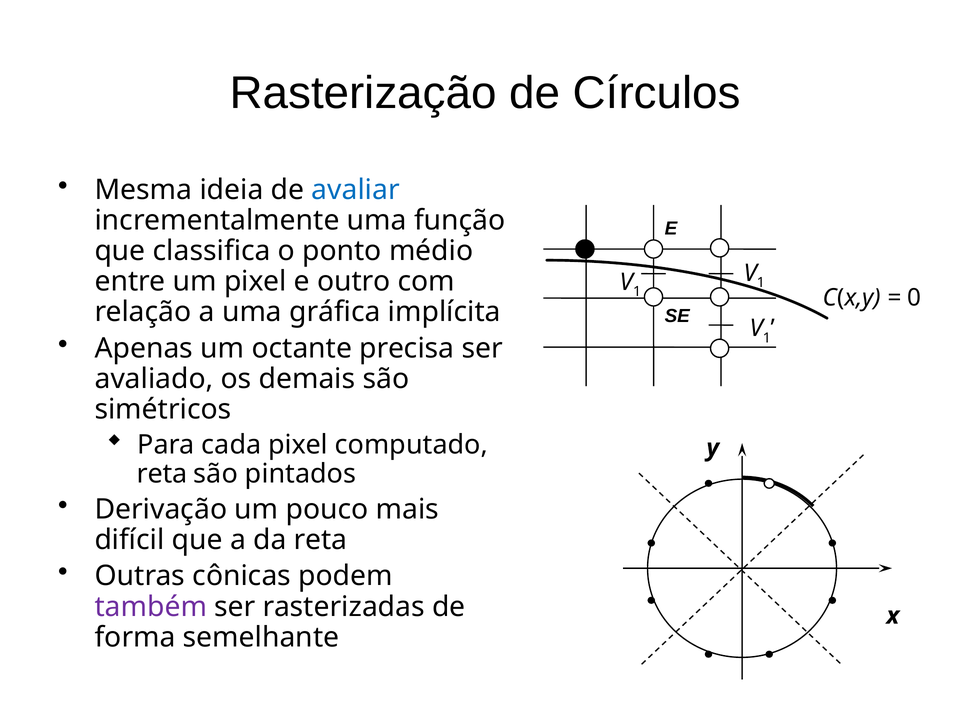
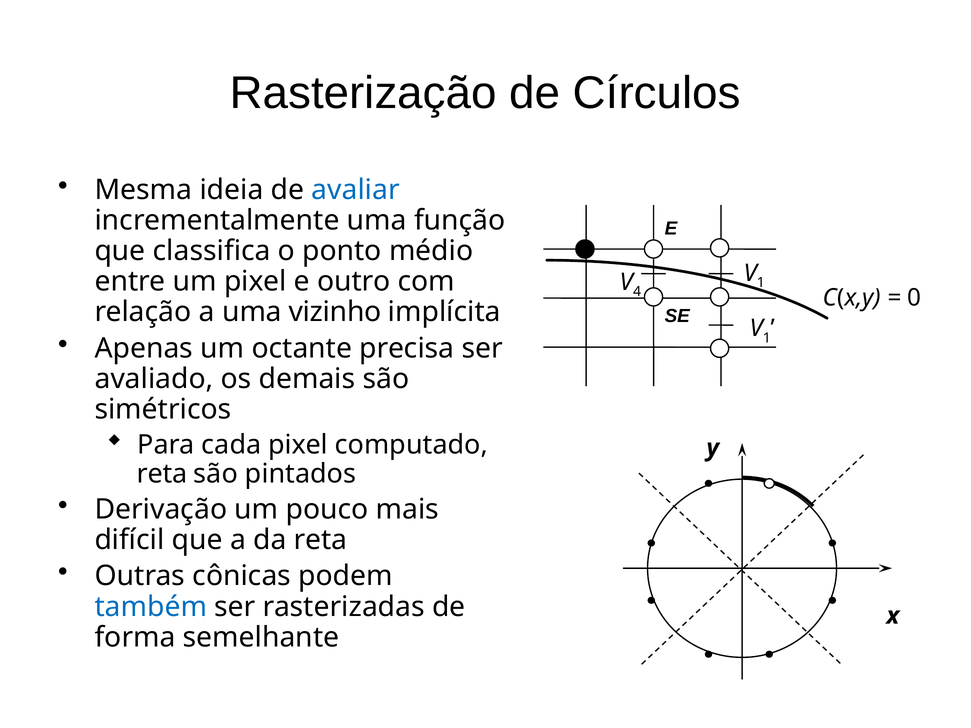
1: 1 -> 4 (637, 292)
gráfica: gráfica -> vizinho (335, 312)
também colour: purple -> blue (151, 607)
